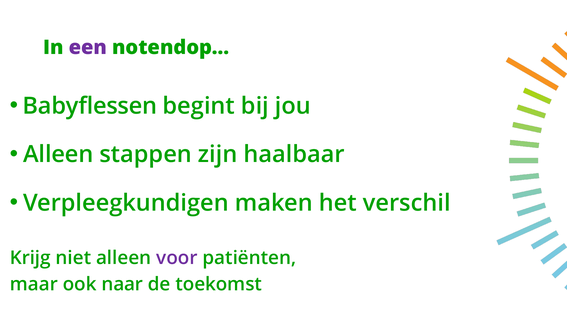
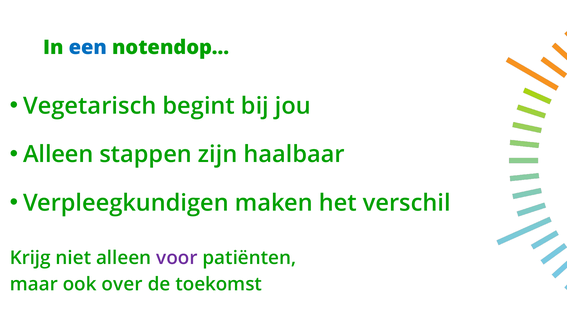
een colour: purple -> blue (88, 47)
Babyflessen: Babyflessen -> Vegetarisch (90, 106)
naar: naar -> over (122, 284)
